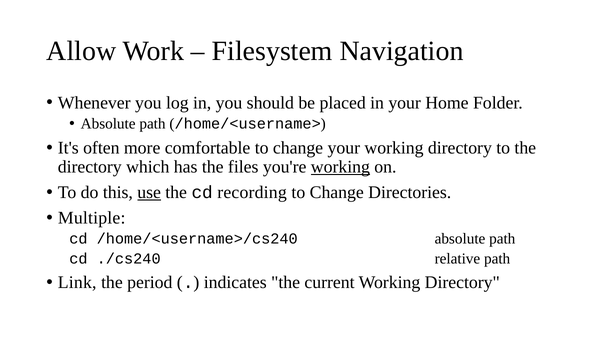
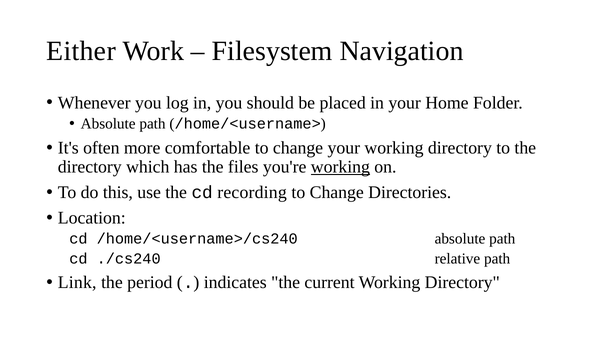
Allow: Allow -> Either (81, 51)
use underline: present -> none (149, 193)
Multiple: Multiple -> Location (92, 218)
